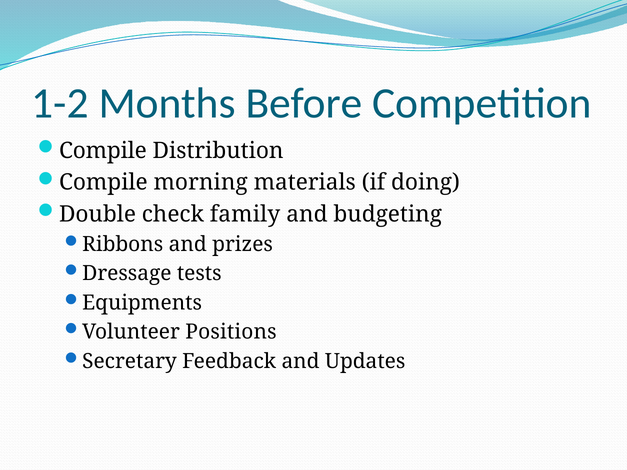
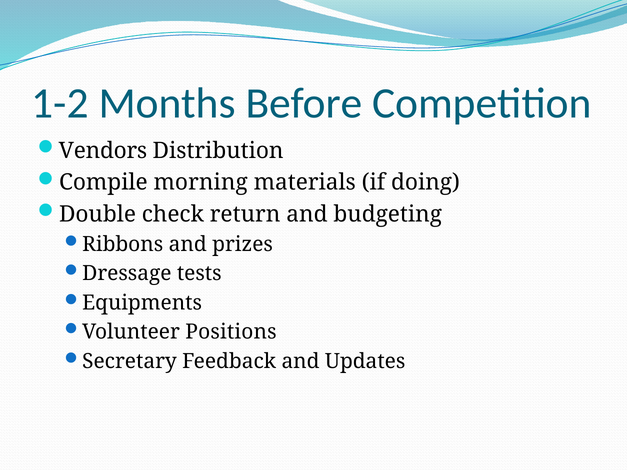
Compile: Compile -> Vendors (103, 151)
family: family -> return (245, 214)
